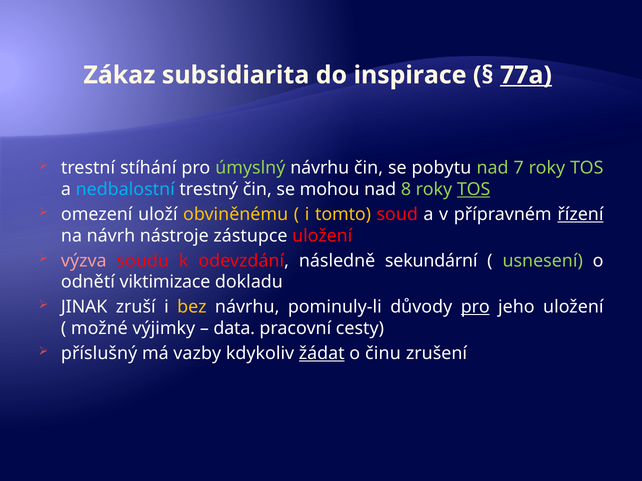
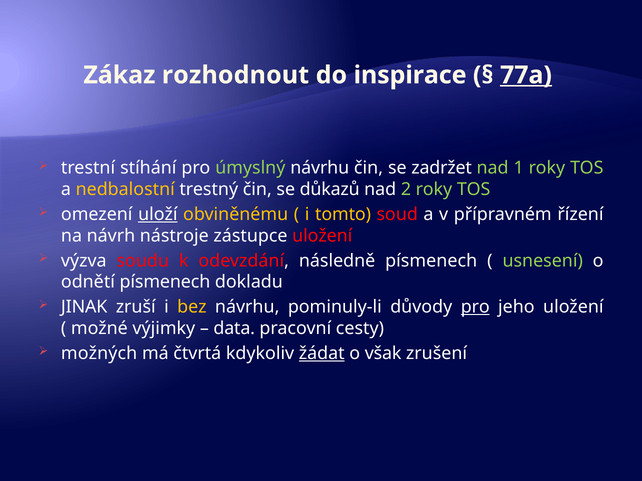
subsidiarita: subsidiarita -> rozhodnout (235, 75)
pobytu: pobytu -> zadržet (442, 168)
7: 7 -> 1 (519, 168)
nedbalostní colour: light blue -> yellow (125, 190)
mohou: mohou -> důkazů (330, 190)
8: 8 -> 2 (406, 190)
TOS underline: present -> none (474, 190)
uloží underline: none -> present (158, 215)
řízení underline: present -> none (580, 215)
výzva colour: pink -> white (84, 261)
následně sekundární: sekundární -> písmenech (431, 261)
odnětí viktimizace: viktimizace -> písmenech (165, 282)
příslušný: příslušný -> možných (99, 354)
vazby: vazby -> čtvrtá (197, 354)
činu: činu -> však (383, 354)
